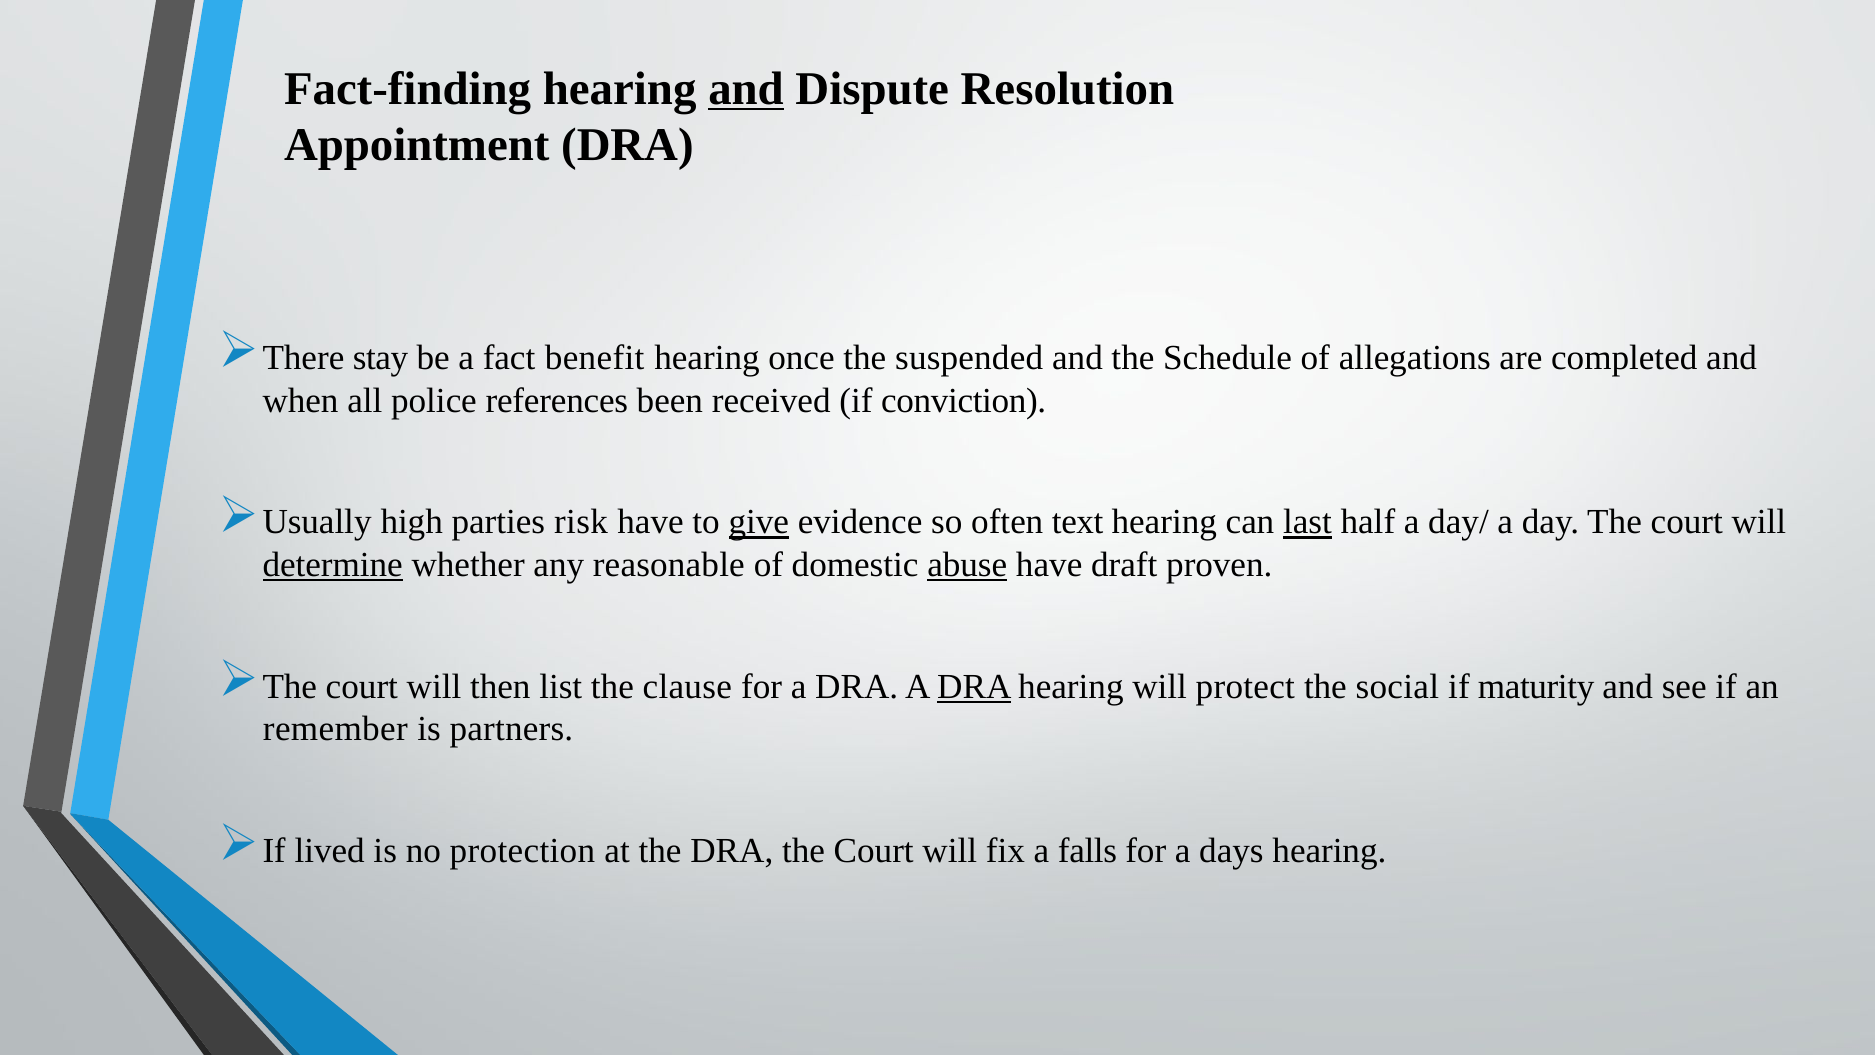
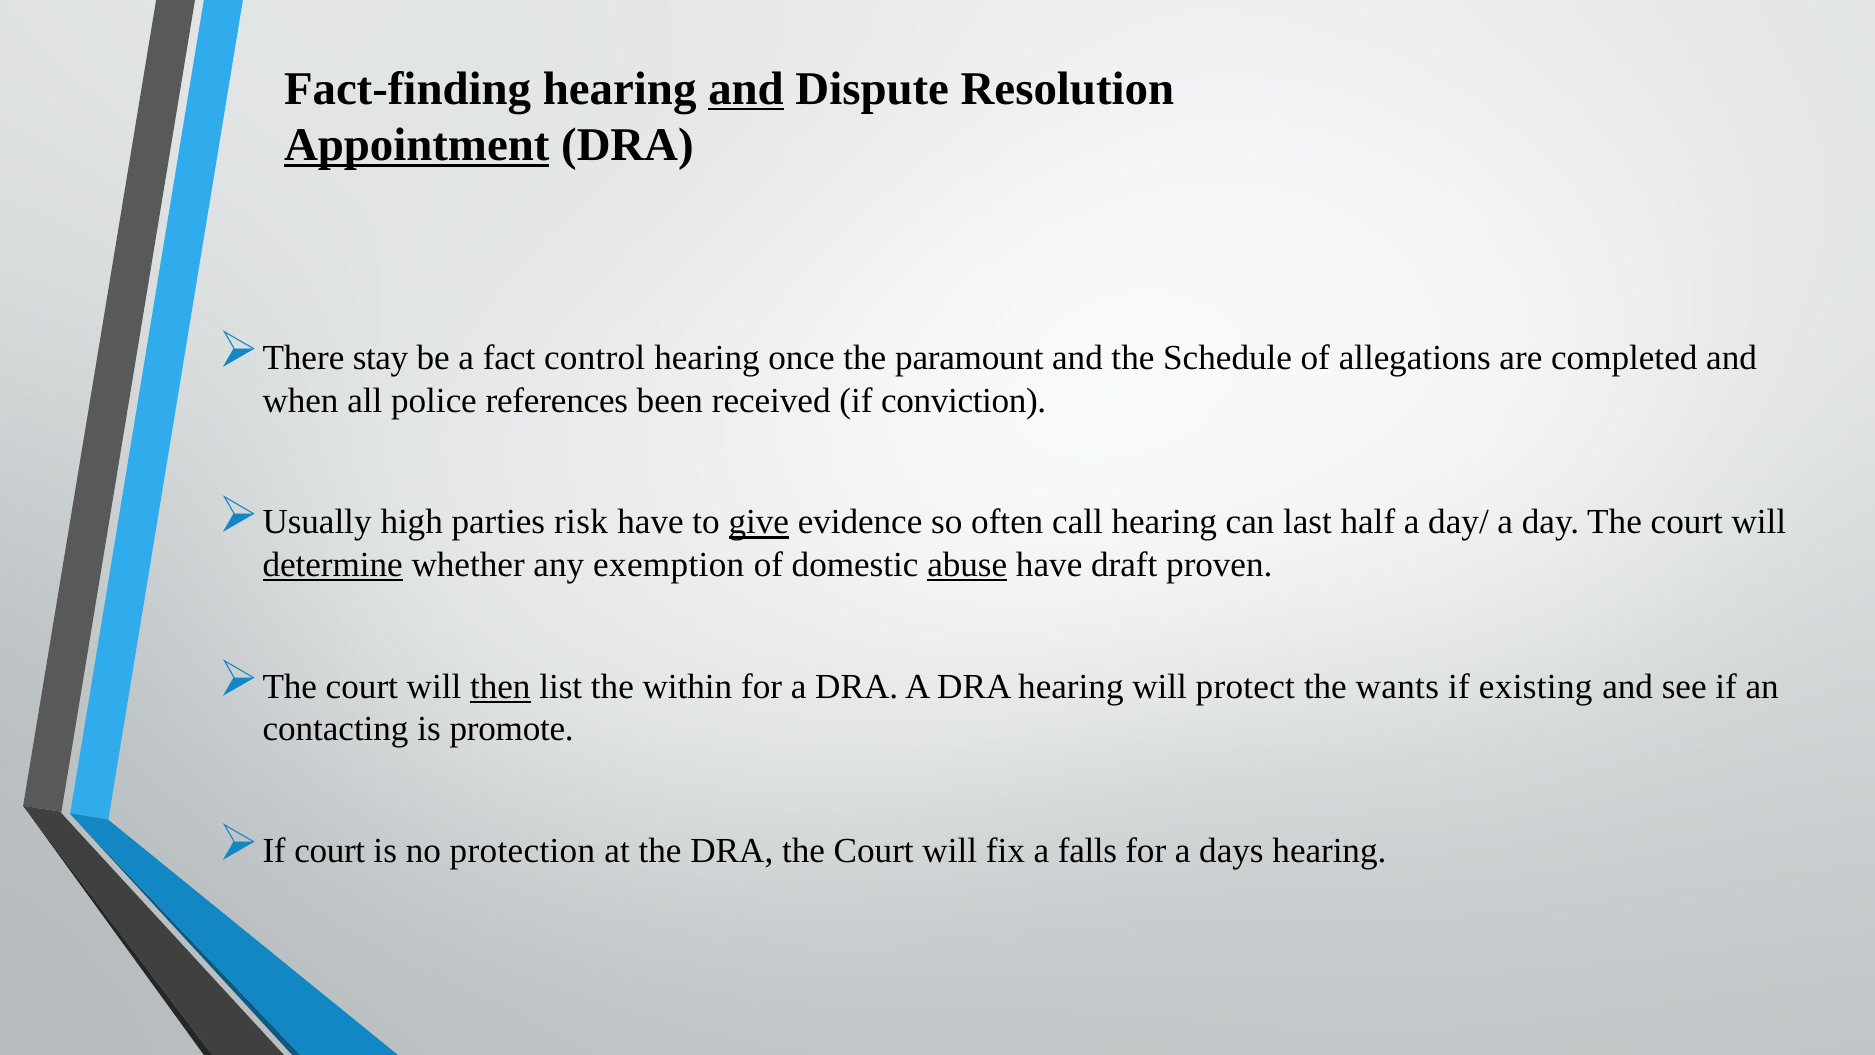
Appointment underline: none -> present (417, 145)
benefit: benefit -> control (595, 358)
suspended: suspended -> paramount (969, 358)
text: text -> call (1077, 522)
last underline: present -> none (1307, 522)
reasonable: reasonable -> exemption (669, 564)
then underline: none -> present (500, 686)
clause: clause -> within (687, 686)
DRA underline: present -> none (974, 686)
social: social -> wants (1397, 686)
maturity: maturity -> existing (1536, 686)
remember: remember -> contacting (336, 728)
partners: partners -> promote (512, 728)
If lived: lived -> court (330, 850)
